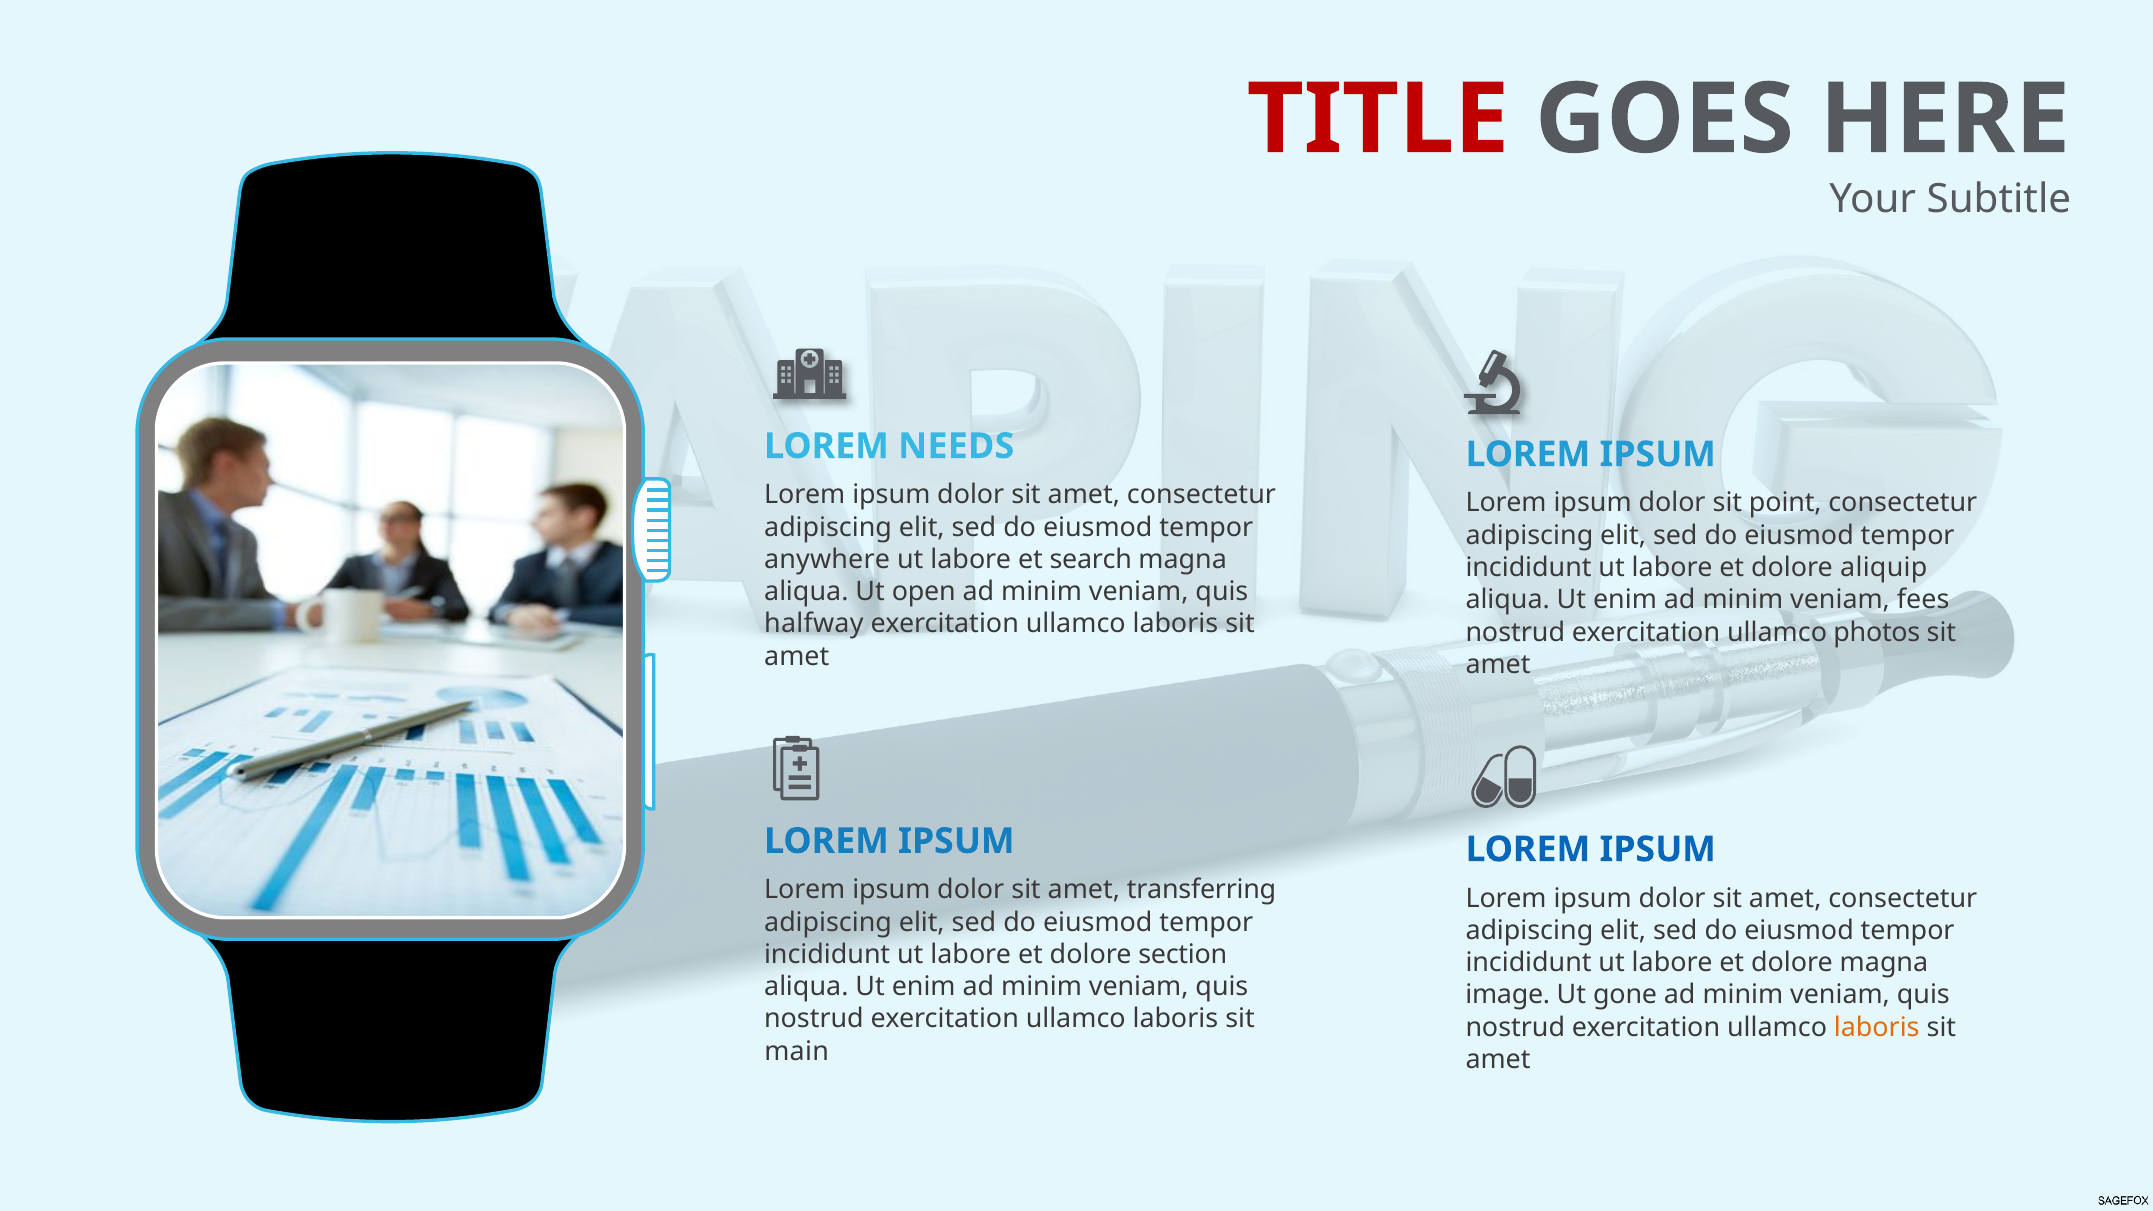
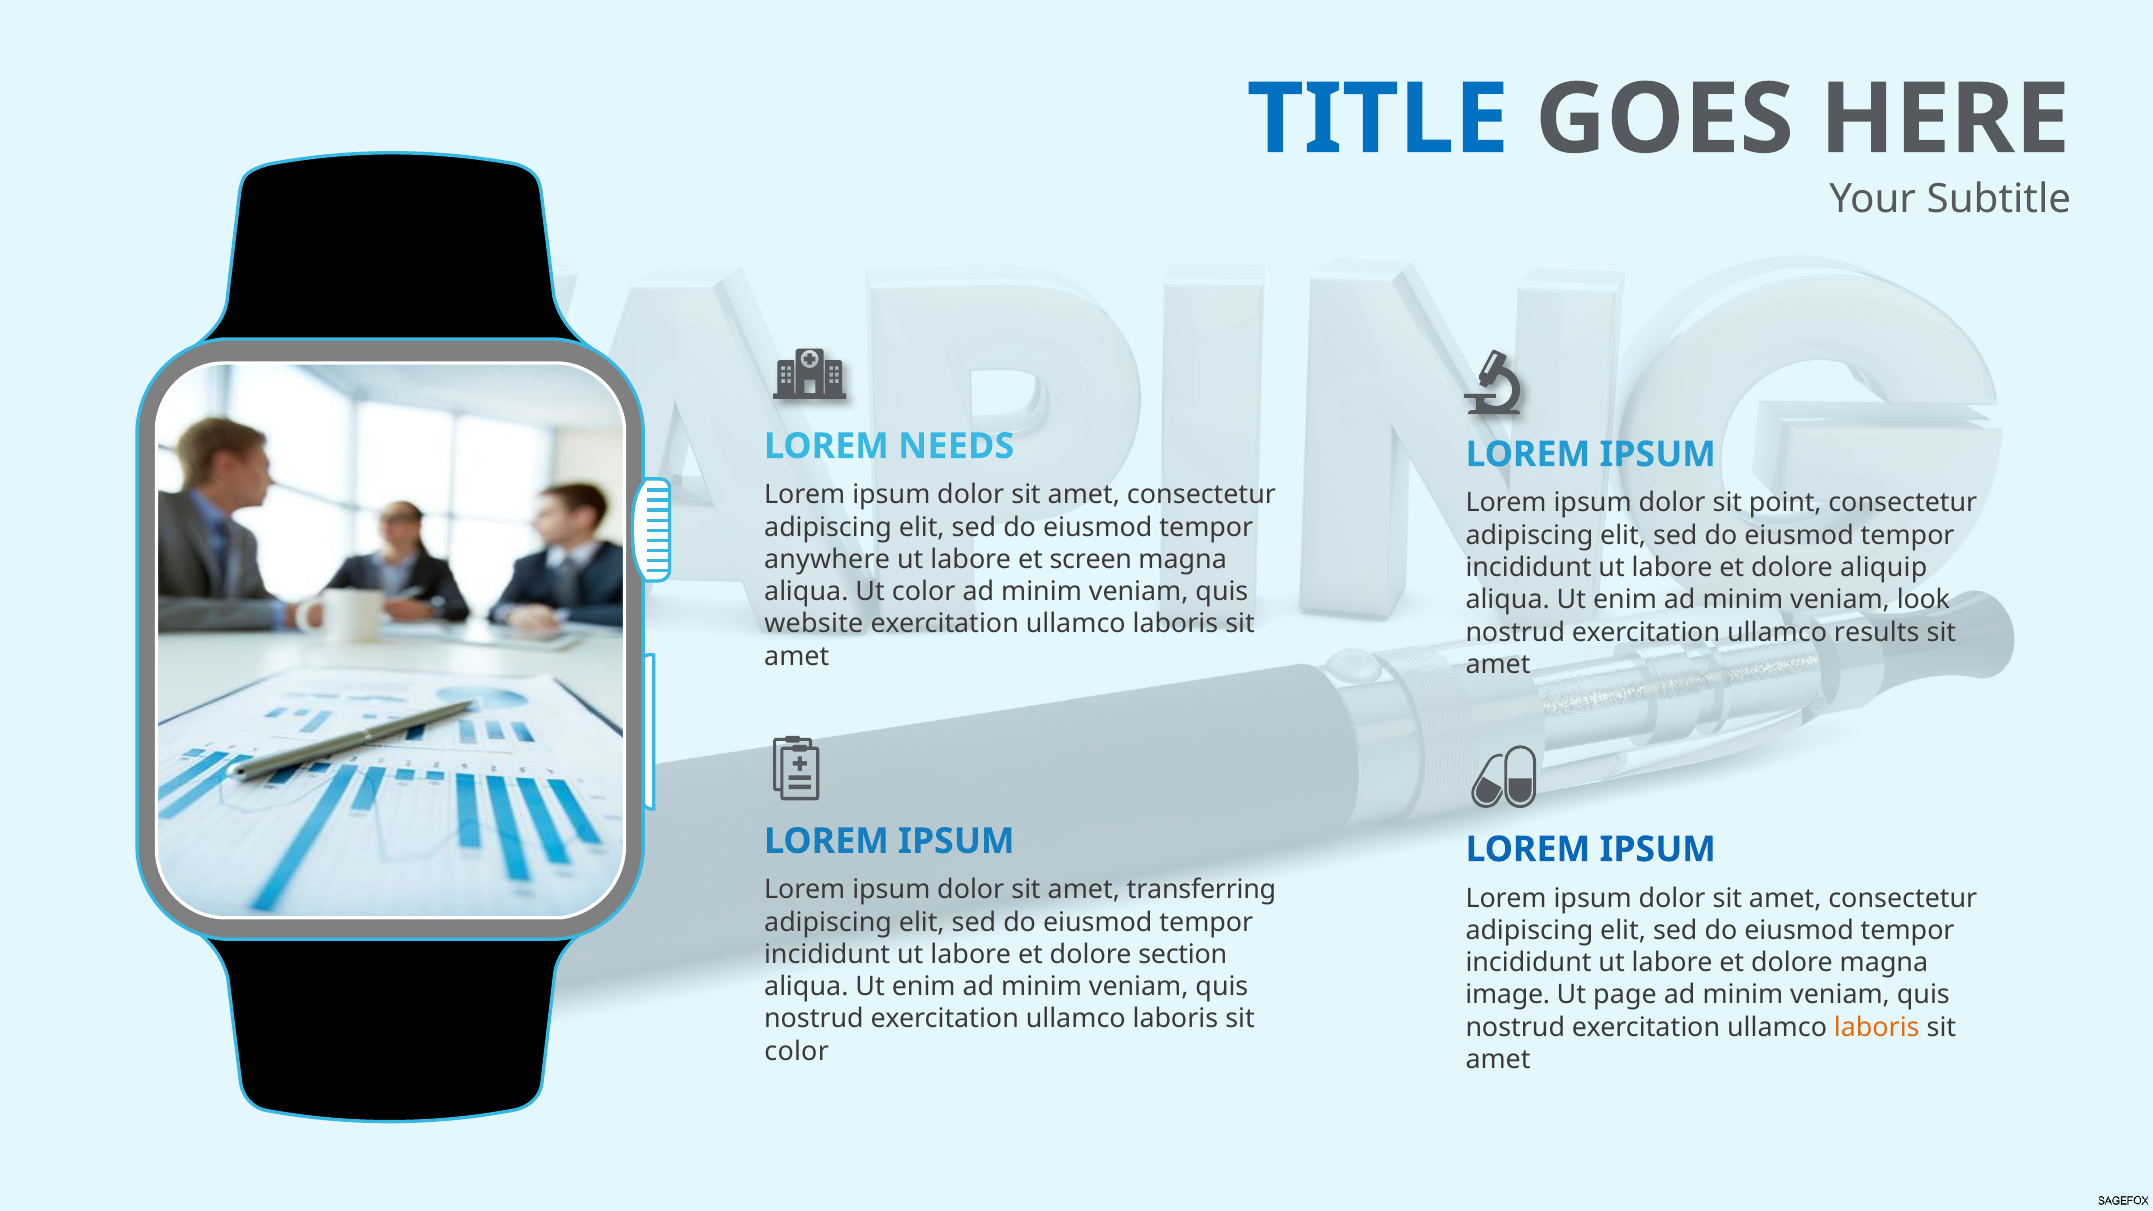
TITLE colour: red -> blue (1378, 120)
search: search -> screen (1091, 560)
Ut open: open -> color (924, 592)
fees: fees -> look (1923, 600)
halfway: halfway -> website (814, 624)
photos: photos -> results (1877, 632)
gone: gone -> page (1625, 995)
main: main -> color (797, 1051)
